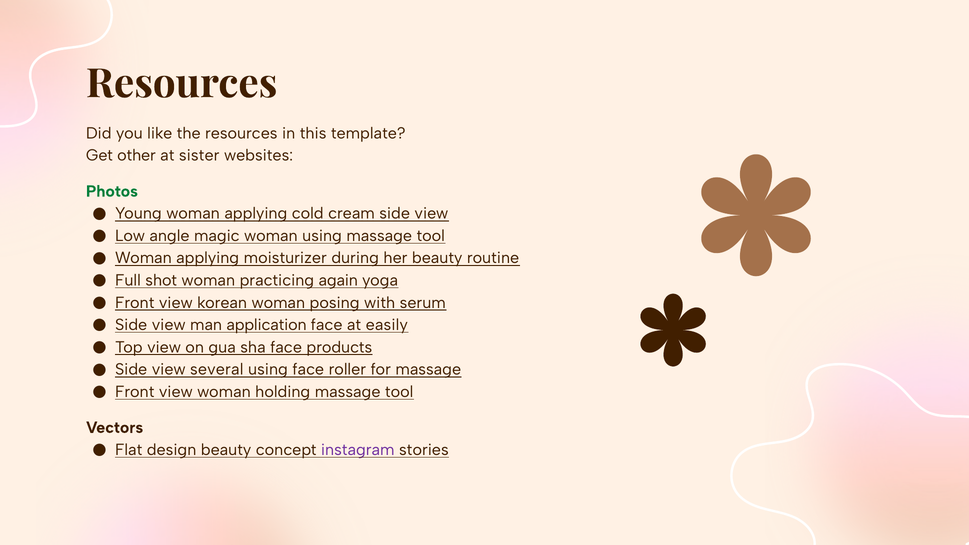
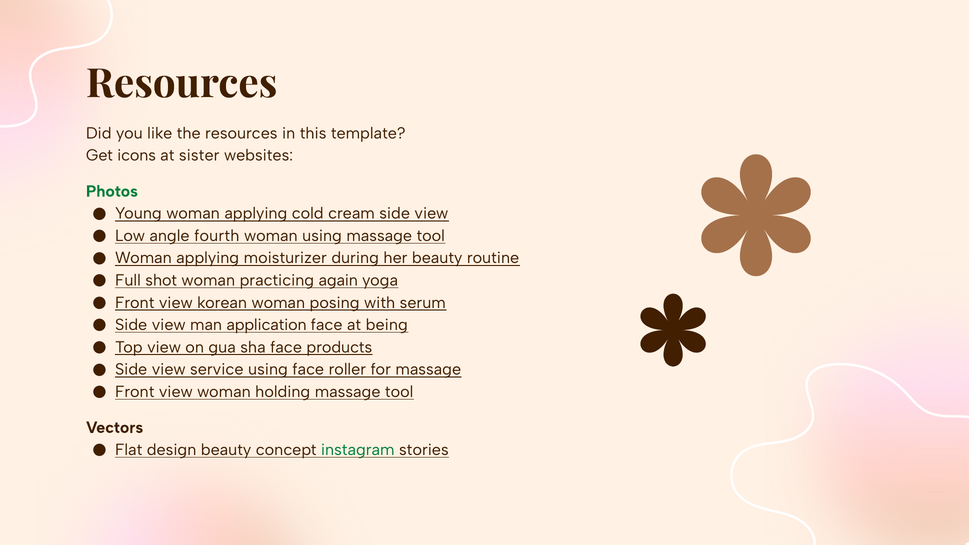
other: other -> icons (137, 156)
magic: magic -> fourth (217, 236)
easily: easily -> being (387, 325)
several: several -> service (217, 370)
instagram colour: purple -> green (358, 450)
